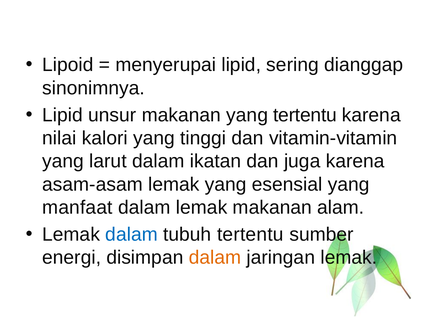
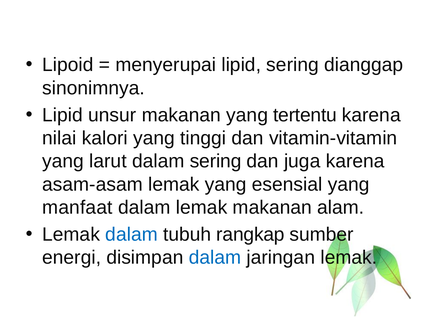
dalam ikatan: ikatan -> sering (216, 161)
tubuh tertentu: tertentu -> rangkap (250, 234)
dalam colour: orange -> blue (215, 257)
